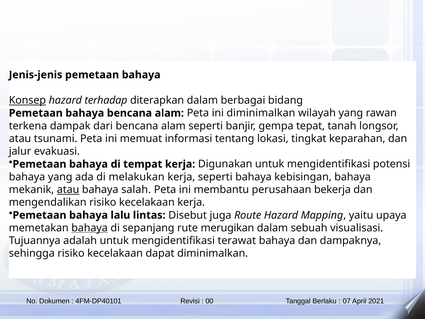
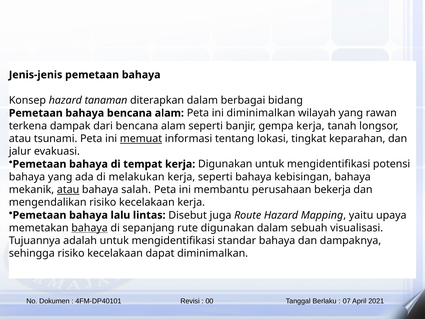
Konsep underline: present -> none (27, 100)
terhadap: terhadap -> tanaman (106, 100)
gempa tepat: tepat -> kerja (310, 126)
memuat underline: none -> present (141, 139)
rute merugikan: merugikan -> digunakan (227, 228)
terawat: terawat -> standar (237, 241)
